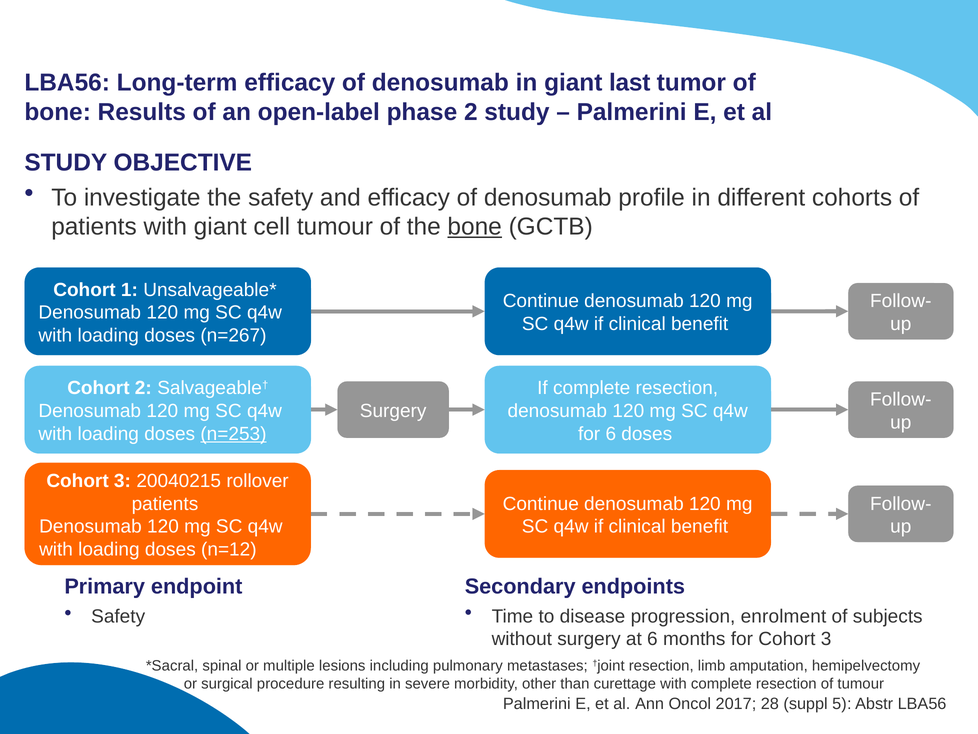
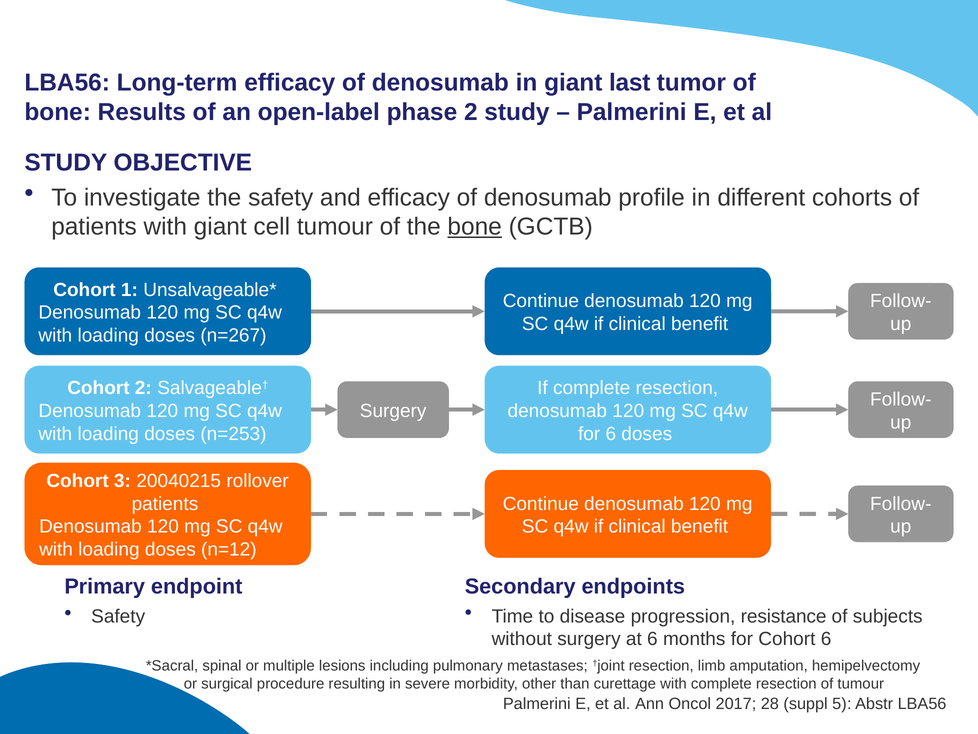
n=253 underline: present -> none (233, 434)
enrolment: enrolment -> resistance (784, 616)
for Cohort 3: 3 -> 6 (826, 639)
